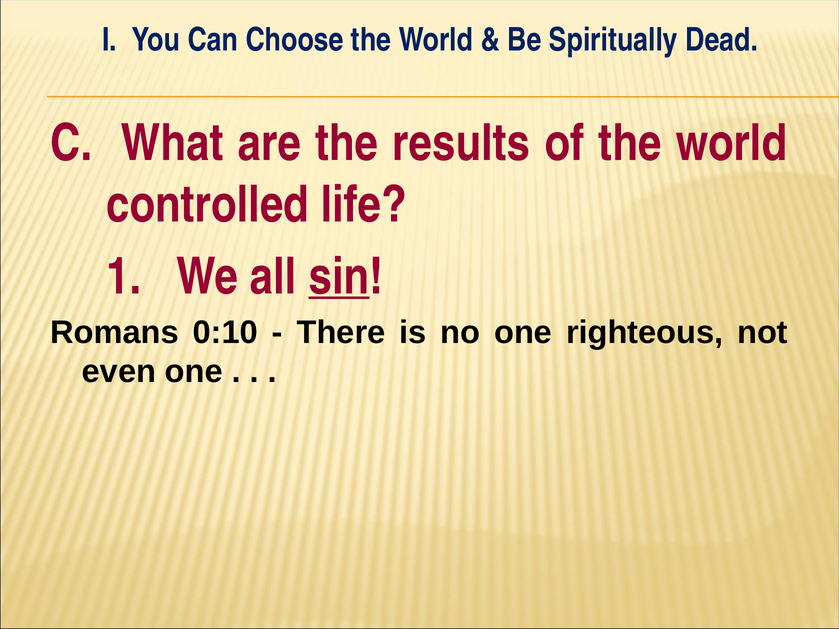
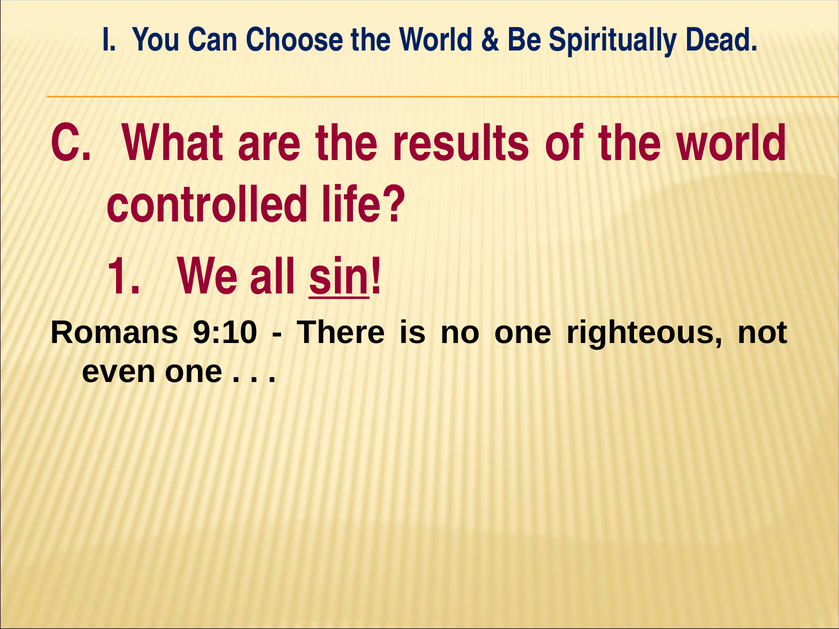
0:10: 0:10 -> 9:10 (225, 332)
